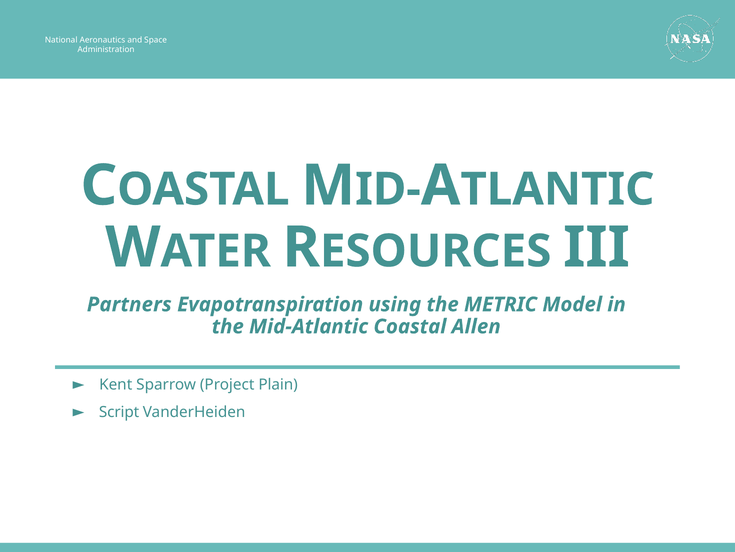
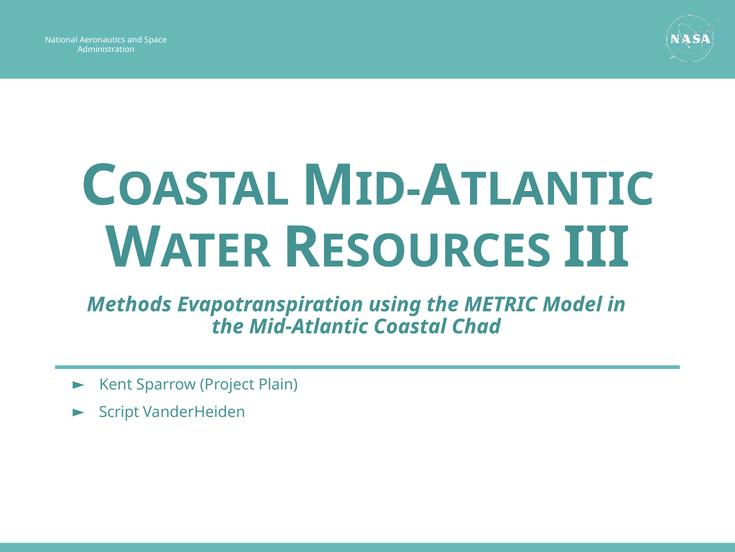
Partners: Partners -> Methods (129, 304)
Allen: Allen -> Chad (476, 326)
